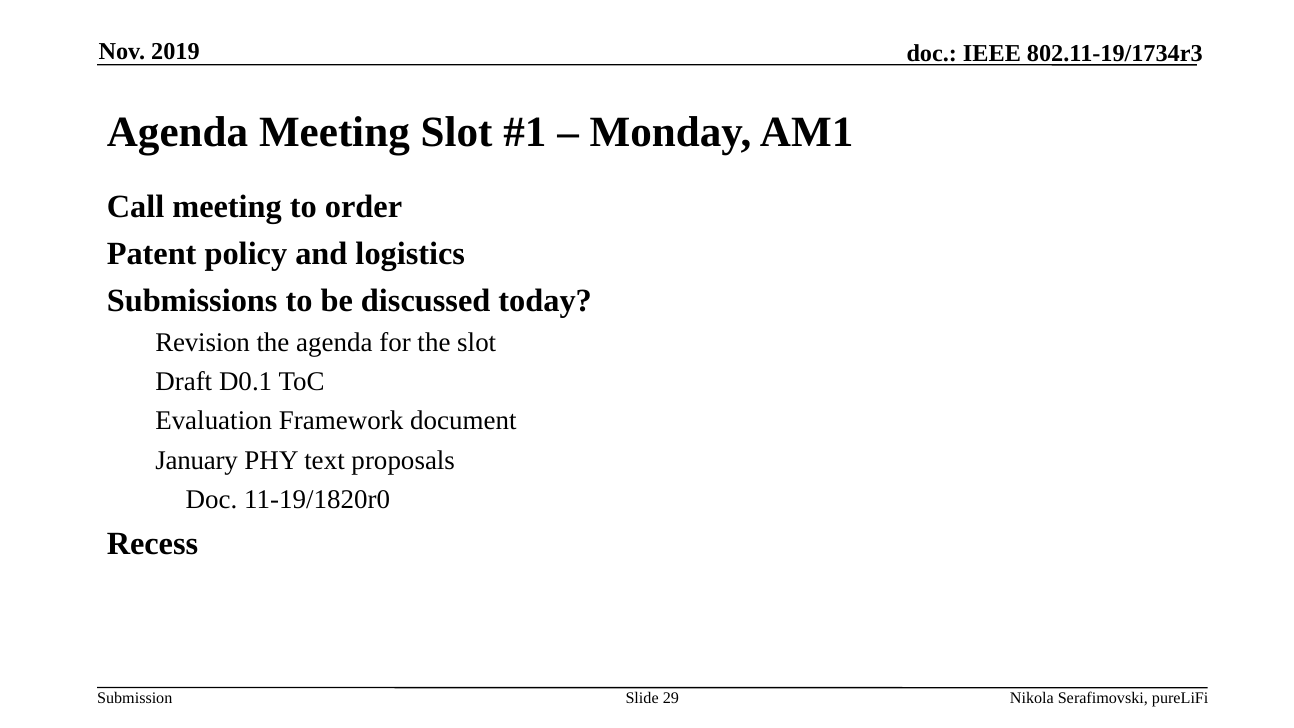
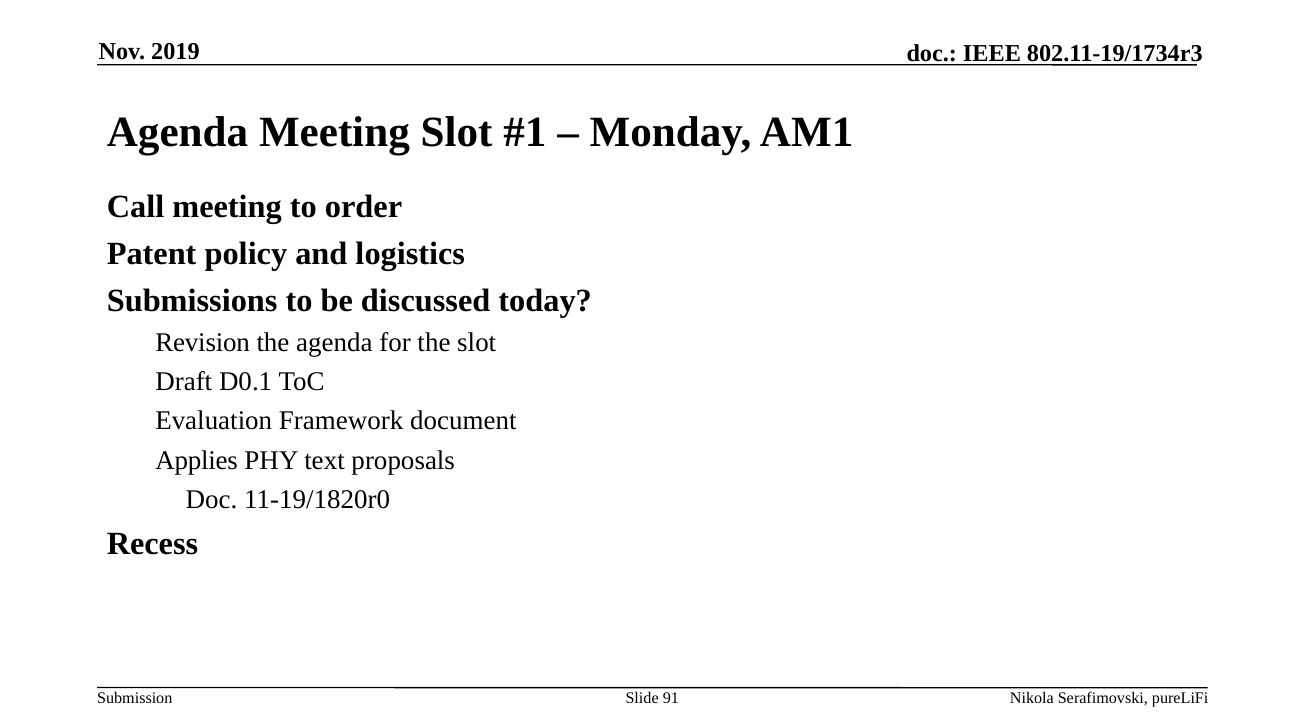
January: January -> Applies (197, 460)
29: 29 -> 91 (671, 698)
